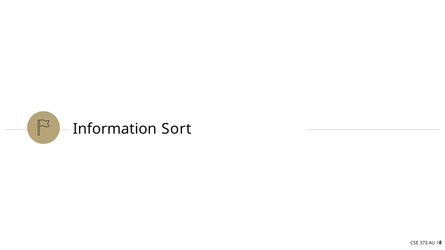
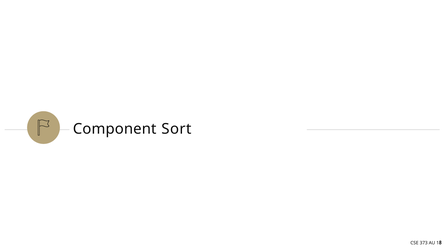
Information: Information -> Component (115, 129)
